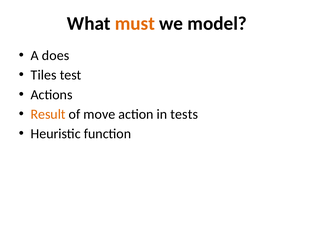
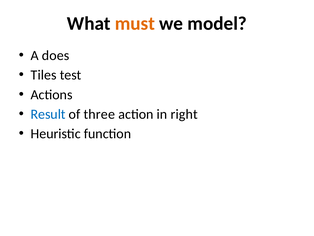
Result colour: orange -> blue (48, 114)
move: move -> three (99, 114)
tests: tests -> right (184, 114)
